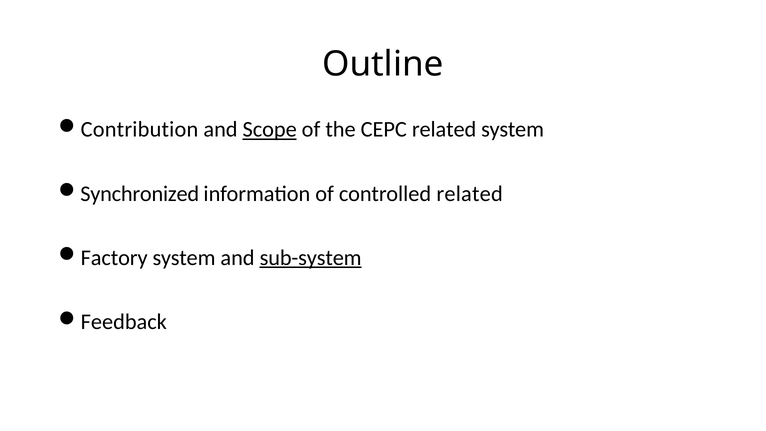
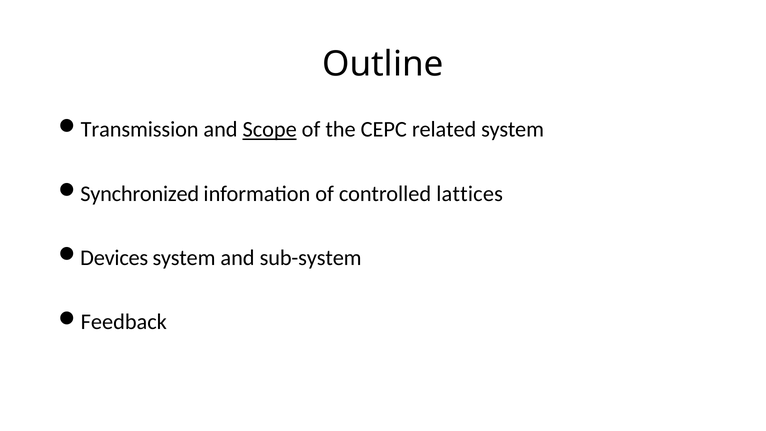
Contribution: Contribution -> Transmission (140, 129)
controlled related: related -> lattices (470, 194)
Factory: Factory -> Devices (114, 258)
sub-system underline: present -> none (311, 258)
